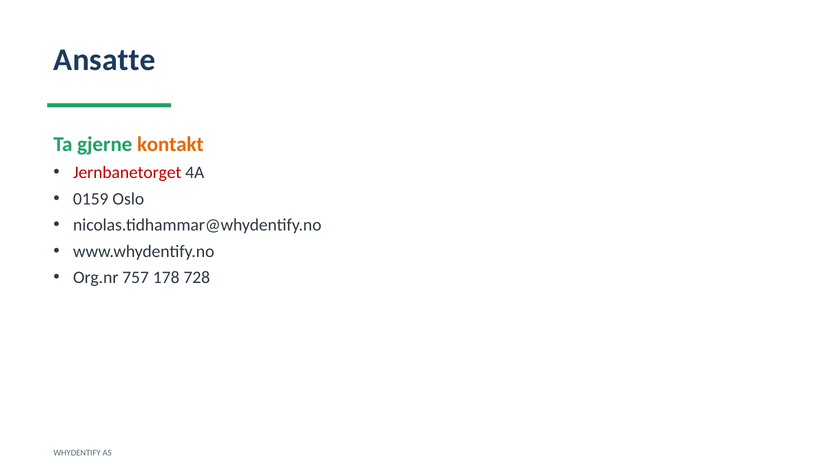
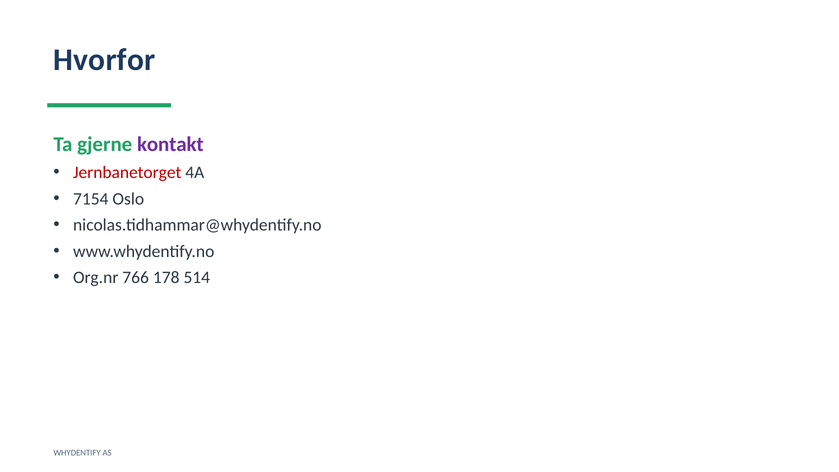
Ansatte: Ansatte -> Hvorfor (104, 60)
kontakt colour: orange -> purple (170, 144)
0159: 0159 -> 7154 (91, 199)
757: 757 -> 766 (136, 277)
728: 728 -> 514 (197, 277)
